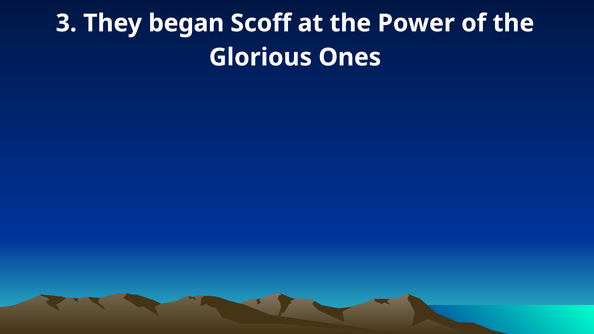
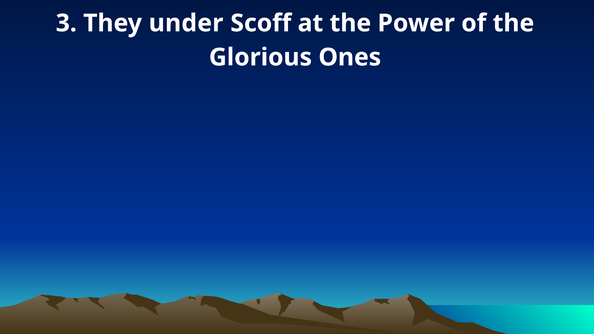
began: began -> under (186, 23)
